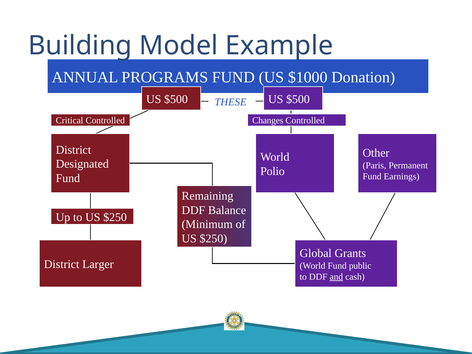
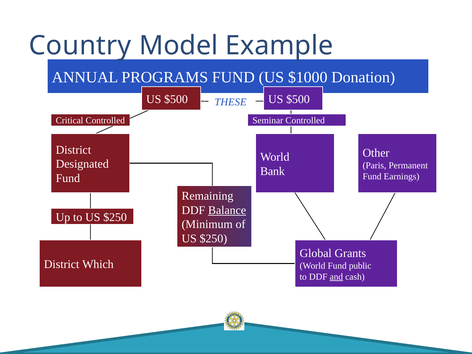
Building: Building -> Country (80, 46)
Changes: Changes -> Seminar (268, 121)
Polio: Polio -> Bank (272, 171)
Balance underline: none -> present (227, 210)
Larger: Larger -> Which (98, 264)
